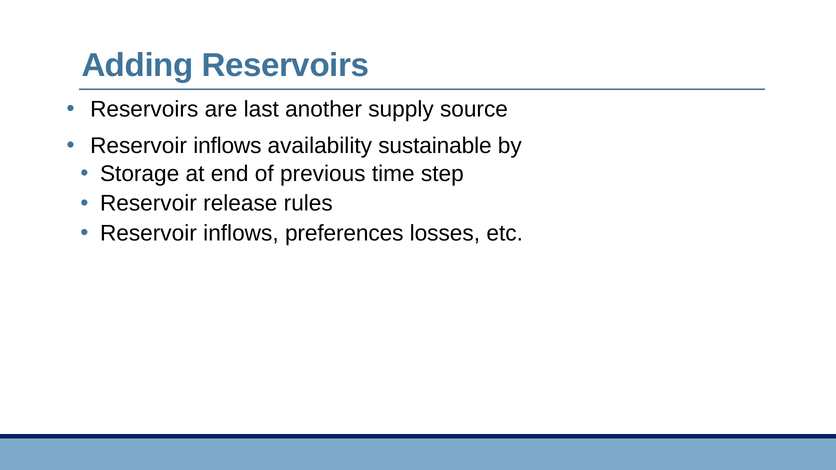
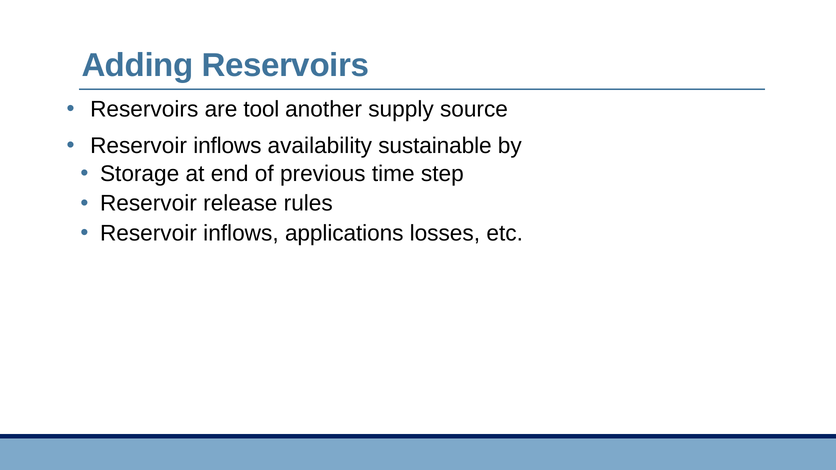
last: last -> tool (261, 109)
preferences: preferences -> applications (344, 233)
